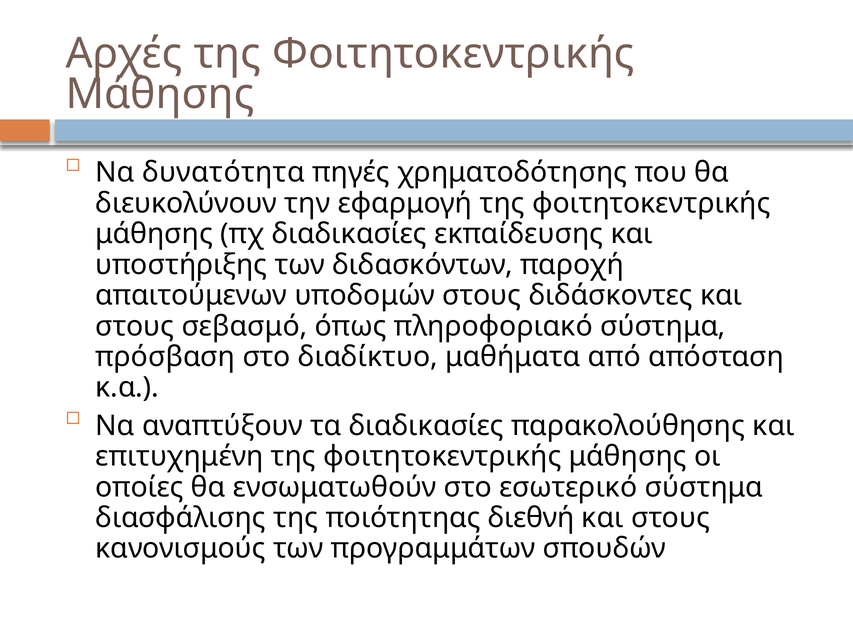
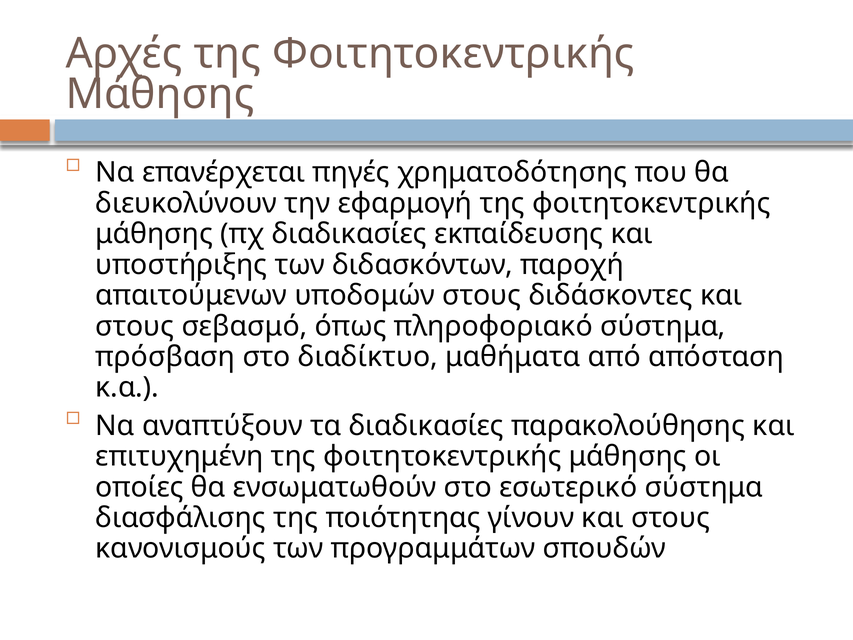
δυνατότητα: δυνατότητα -> επανέρχεται (224, 173)
διεθνή: διεθνή -> γίνουν (531, 518)
